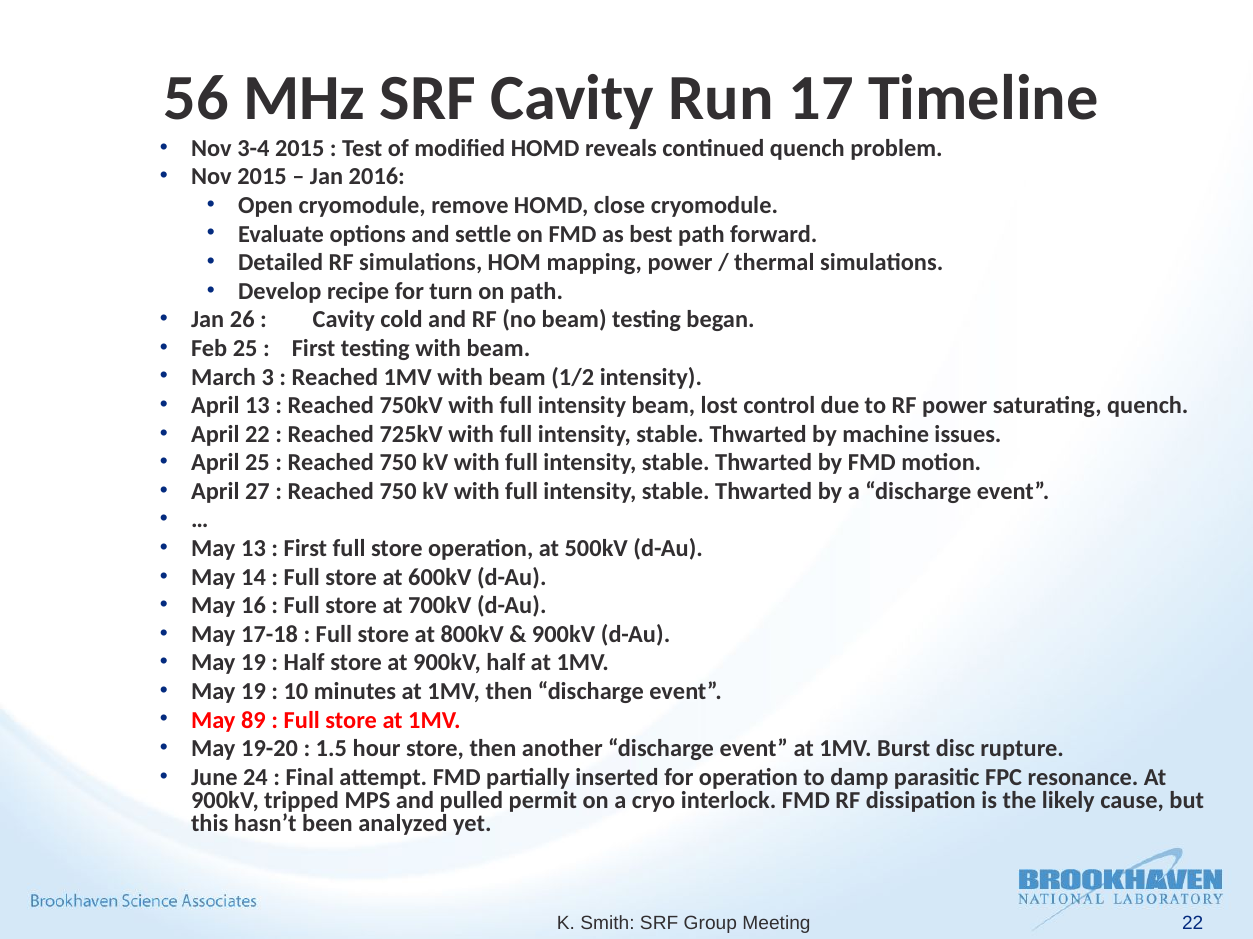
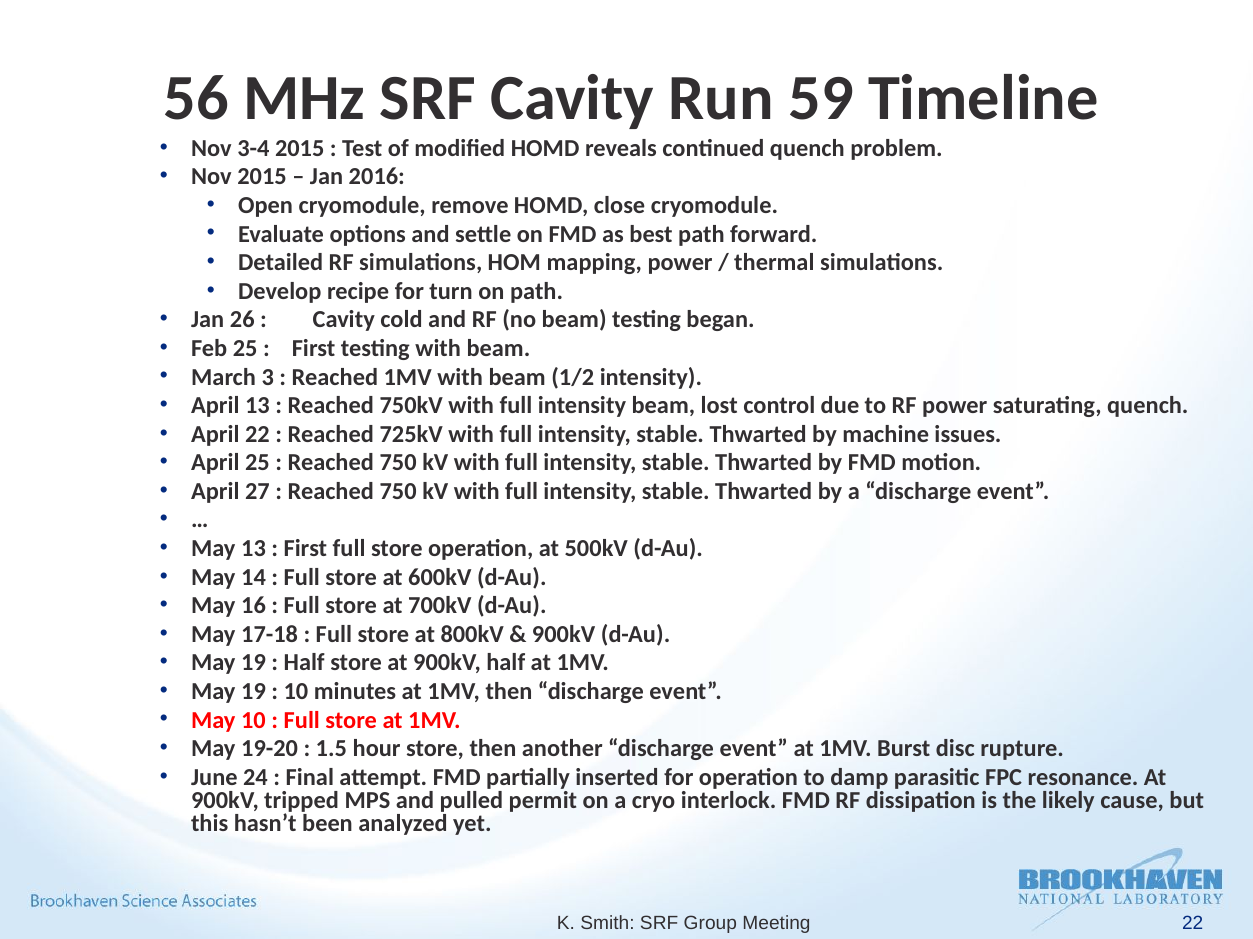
17: 17 -> 59 (821, 98)
May 89: 89 -> 10 (253, 721)
